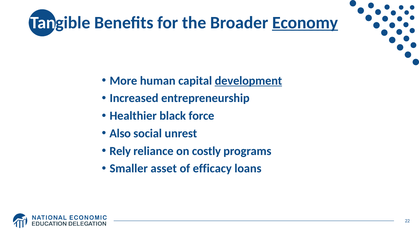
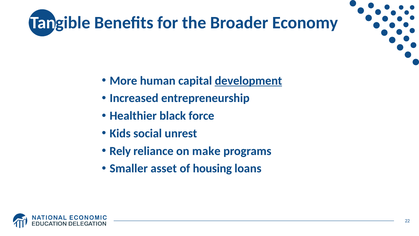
Economy underline: present -> none (305, 23)
Also: Also -> Kids (120, 133)
costly: costly -> make (206, 151)
efficacy: efficacy -> housing (212, 168)
